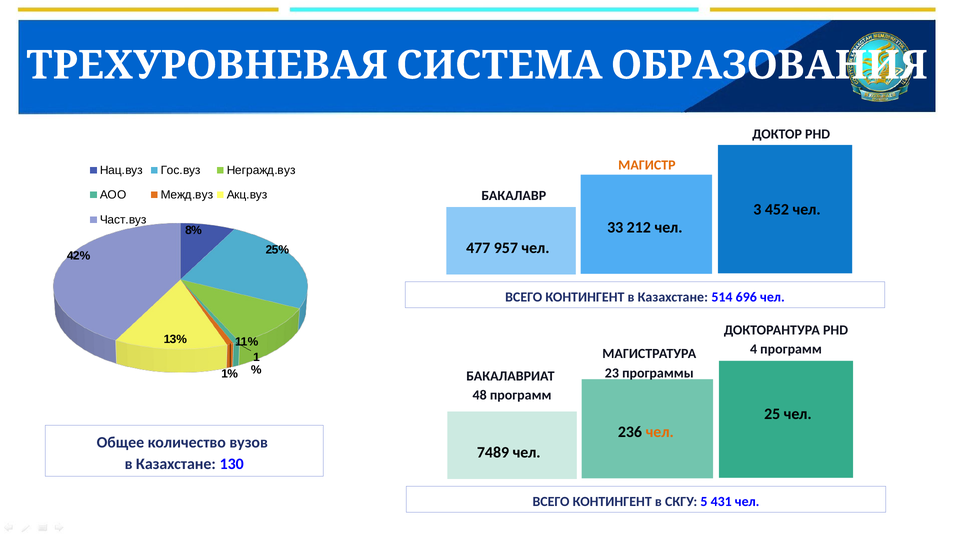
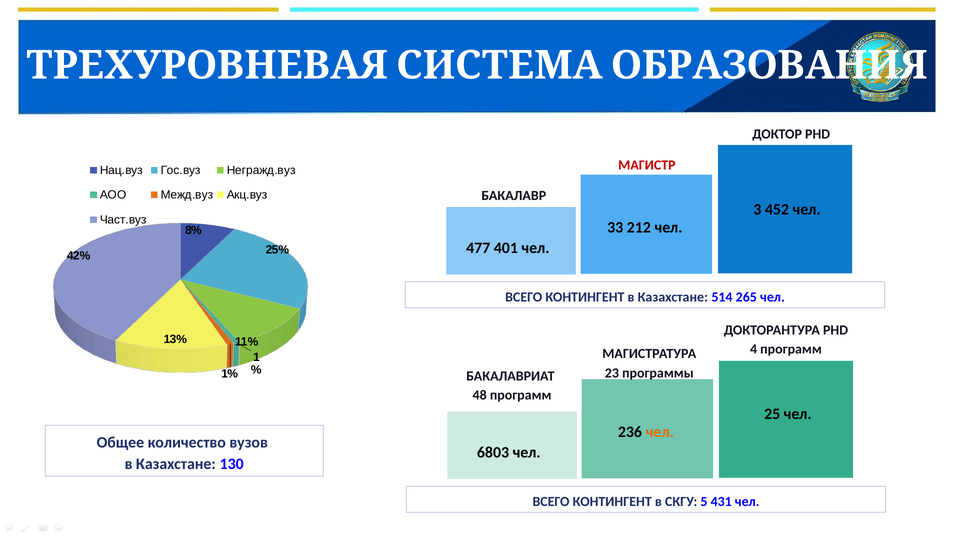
МАГИСТР colour: orange -> red (647, 165)
957: 957 -> 401 (506, 248)
696: 696 -> 265 (746, 297)
7489: 7489 -> 6803 (493, 453)
